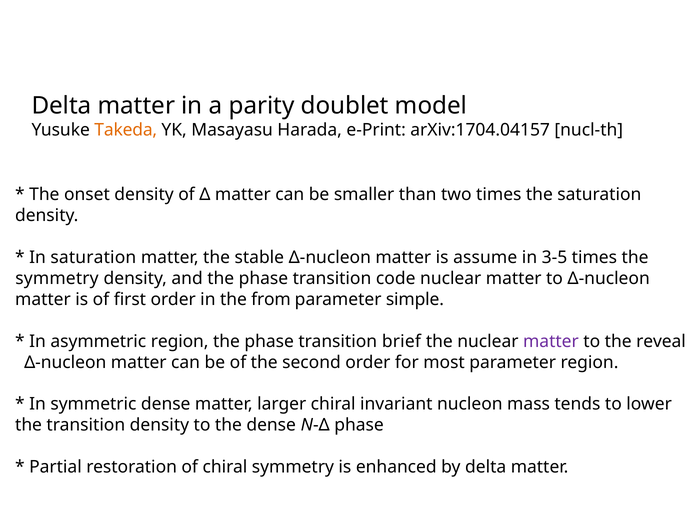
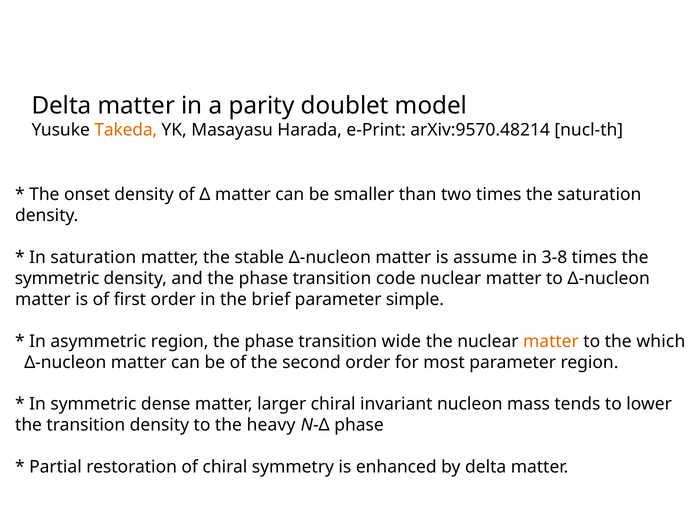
arXiv:1704.04157: arXiv:1704.04157 -> arXiv:9570.48214 (480, 130)
3-5: 3-5 -> 3-8 (554, 257)
symmetry: symmetry -> symmetric (57, 278)
from: from -> brief (271, 299)
brief: brief -> wide (401, 341)
matter colour: purple -> orange (551, 341)
reveal: reveal -> which (661, 341)
the dense: dense -> heavy (271, 425)
